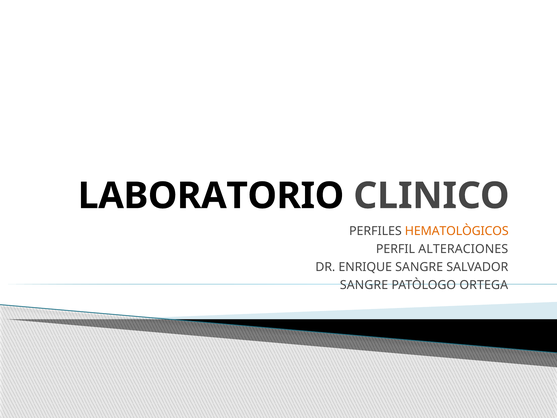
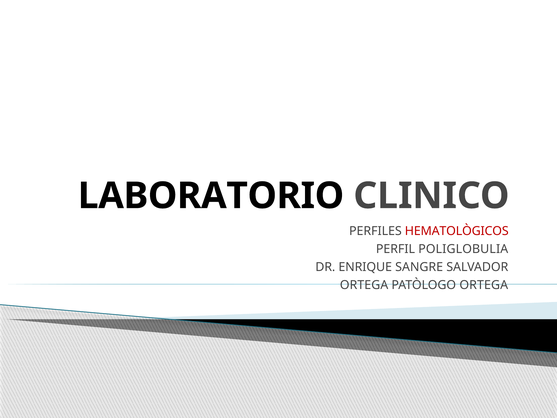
HEMATOLÒGICOS colour: orange -> red (457, 231)
ALTERACIONES: ALTERACIONES -> POLIGLOBULIA (463, 249)
SANGRE: SANGRE -> ORTEGA (364, 285)
